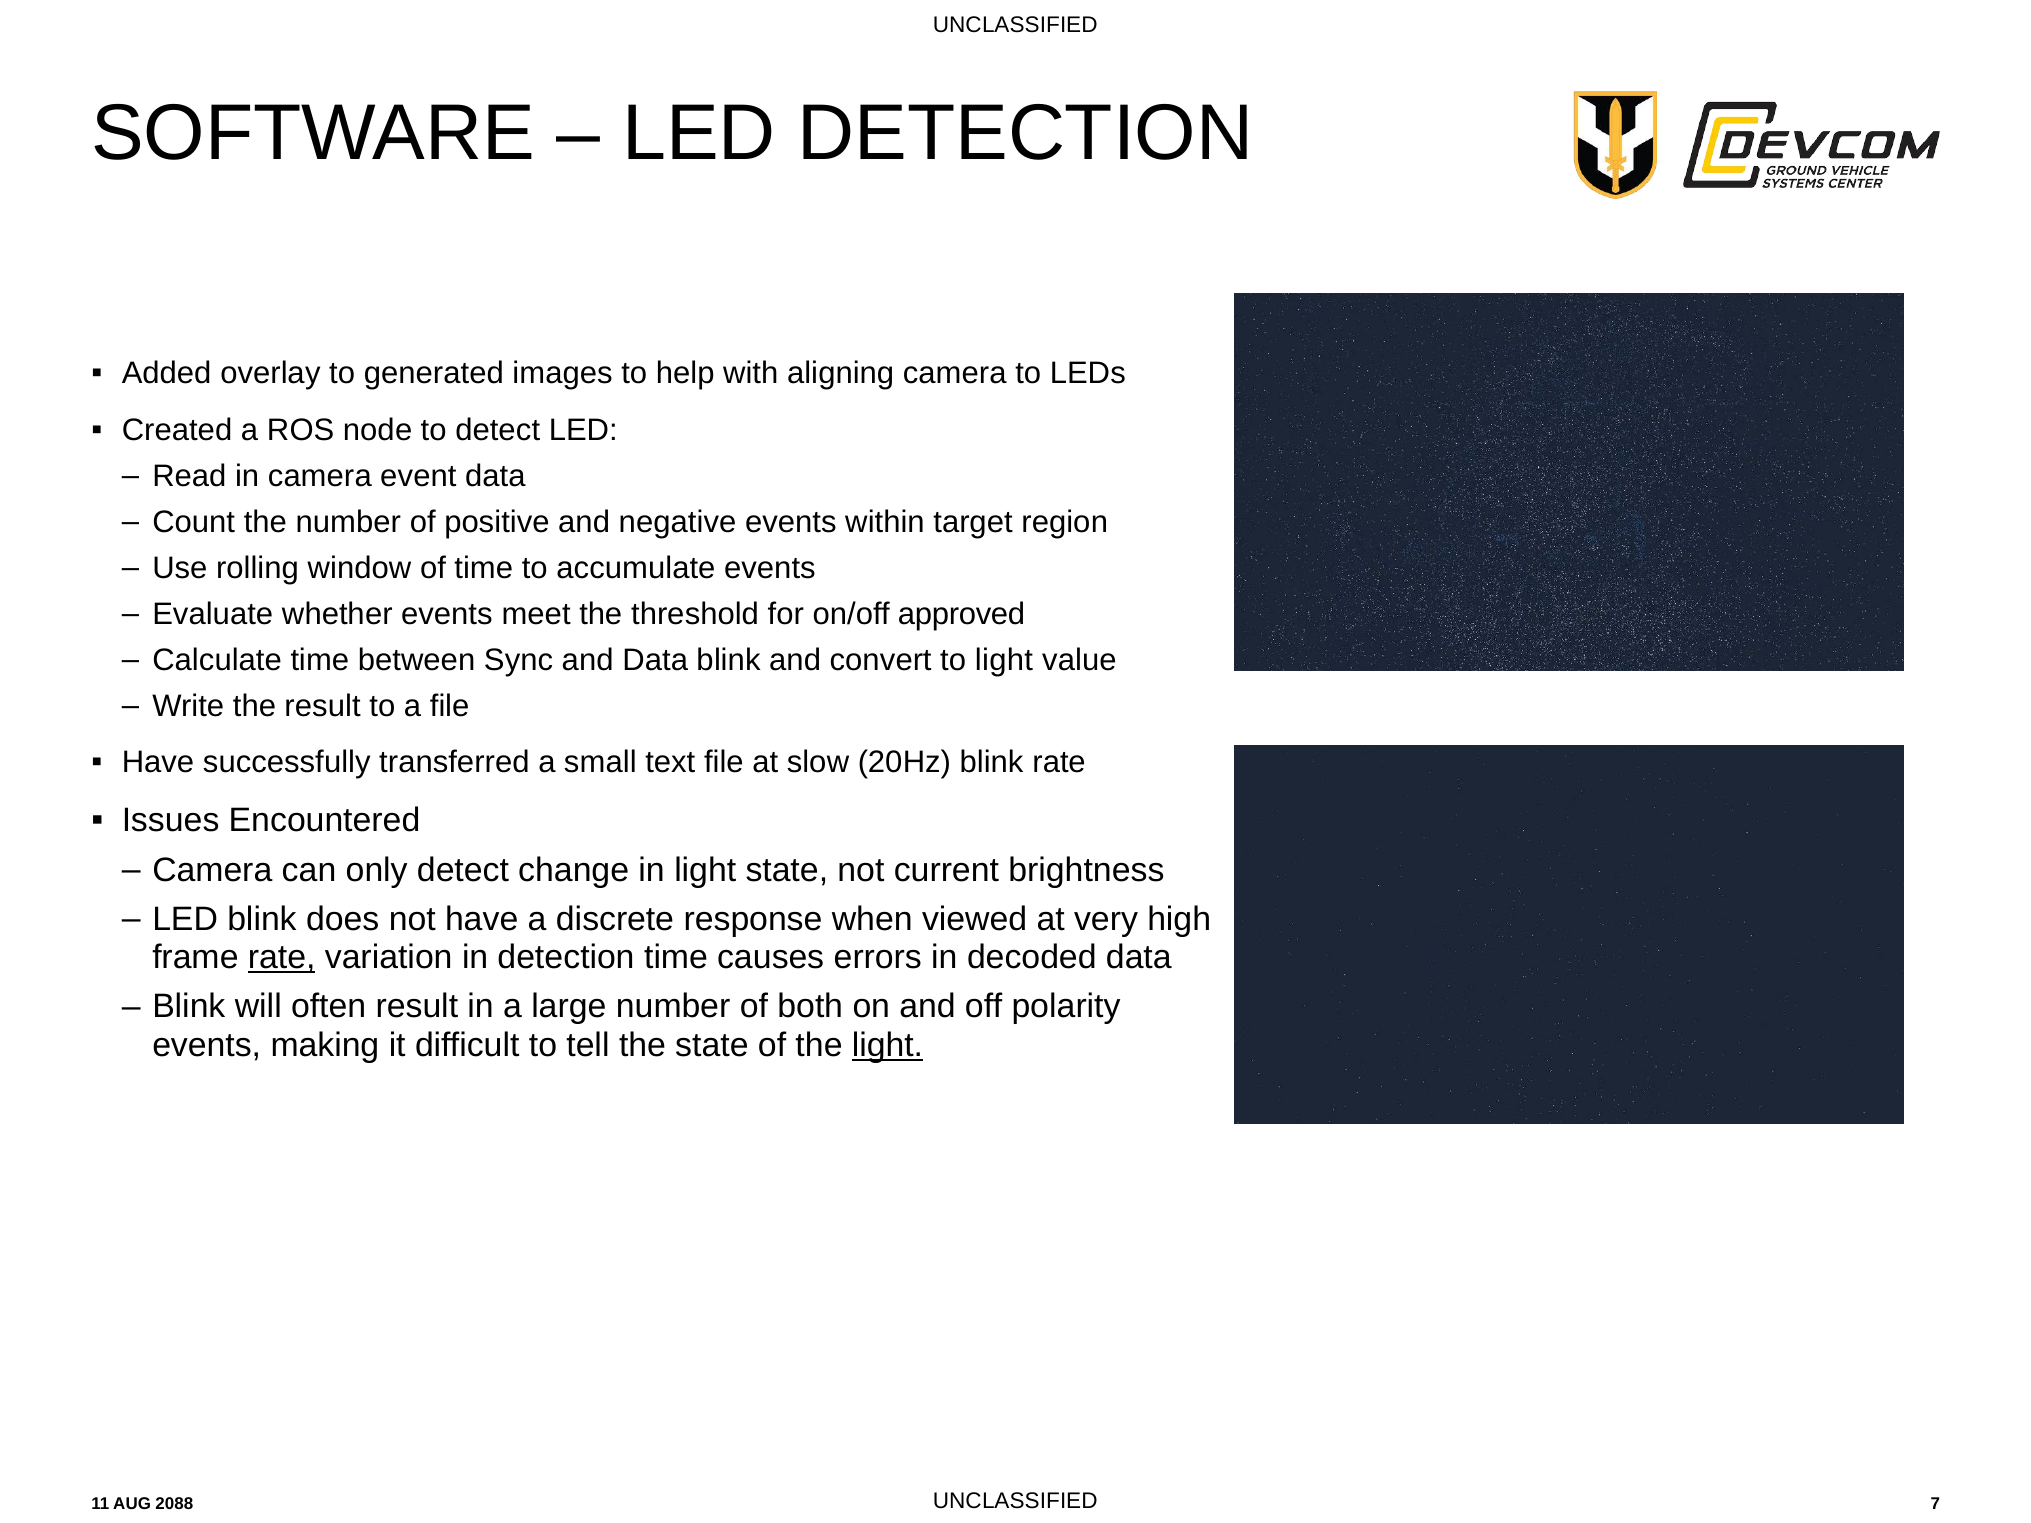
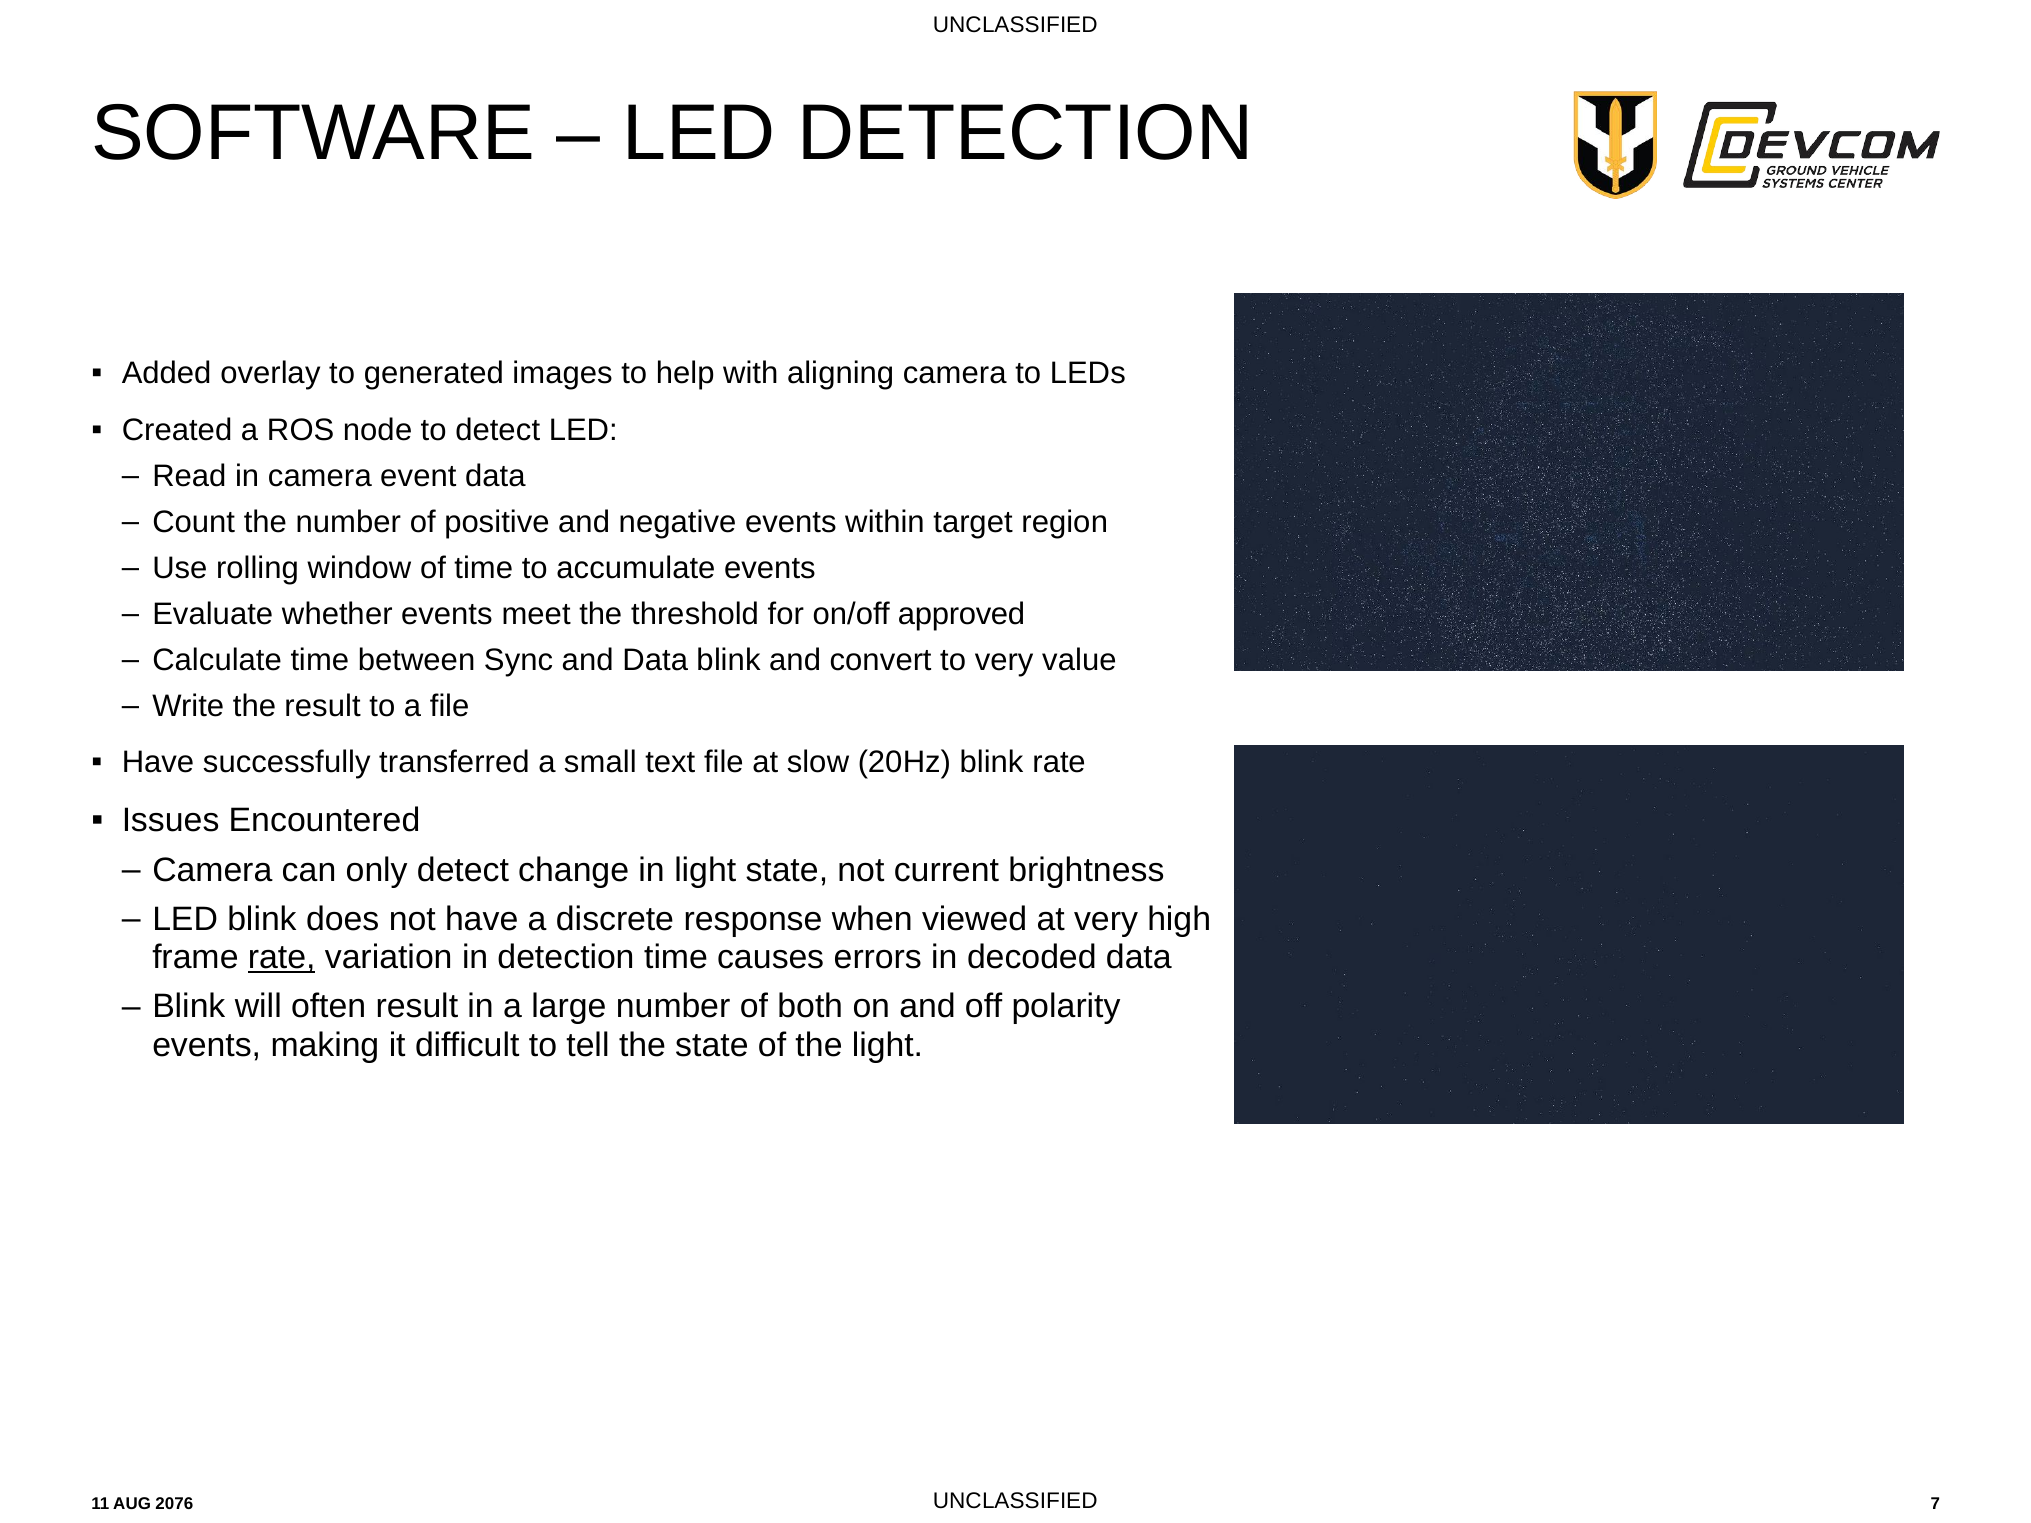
to light: light -> very (1004, 660)
light underline: present -> none (887, 1046)
2088: 2088 -> 2076 (174, 1504)
